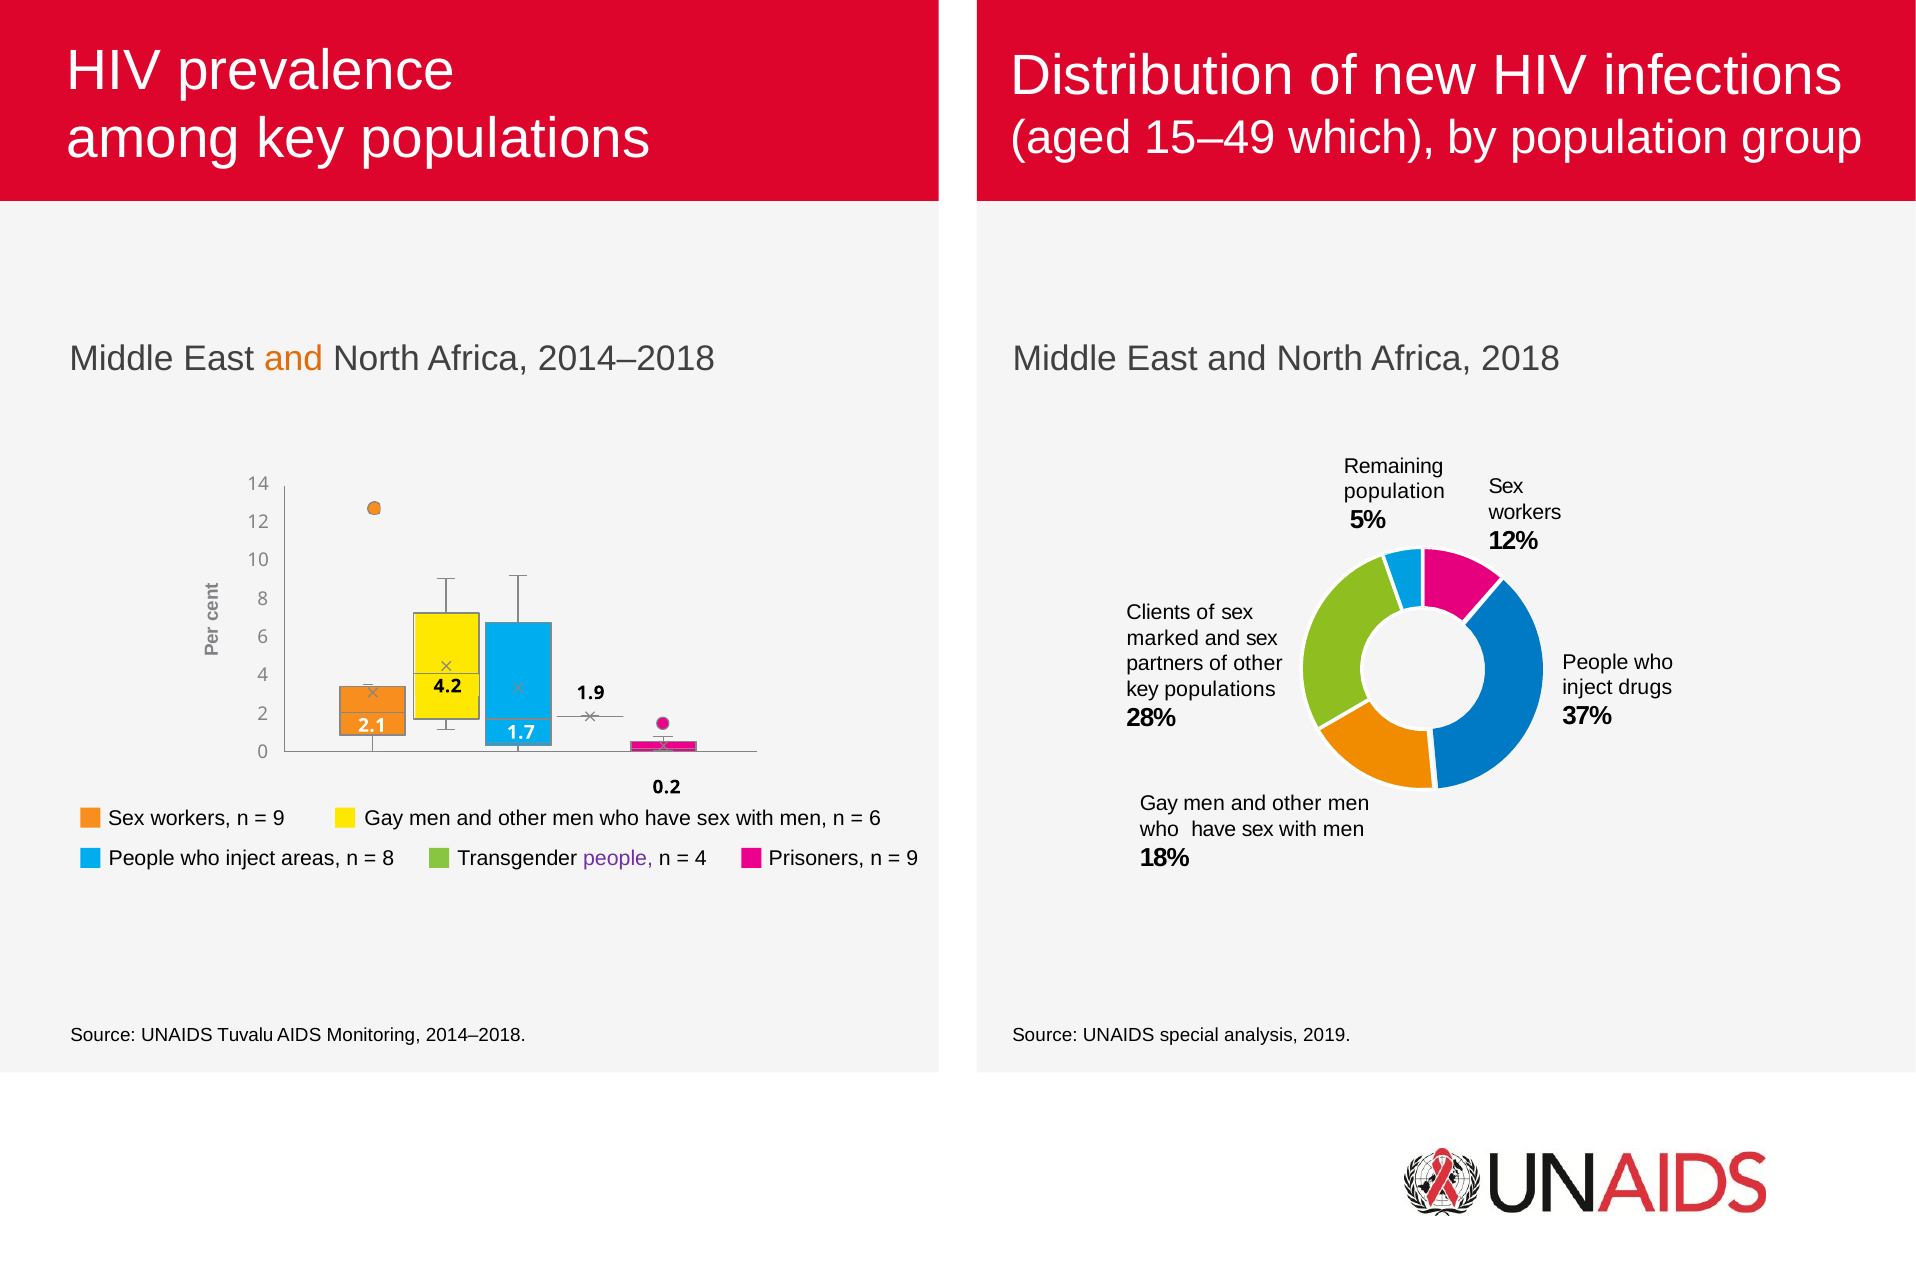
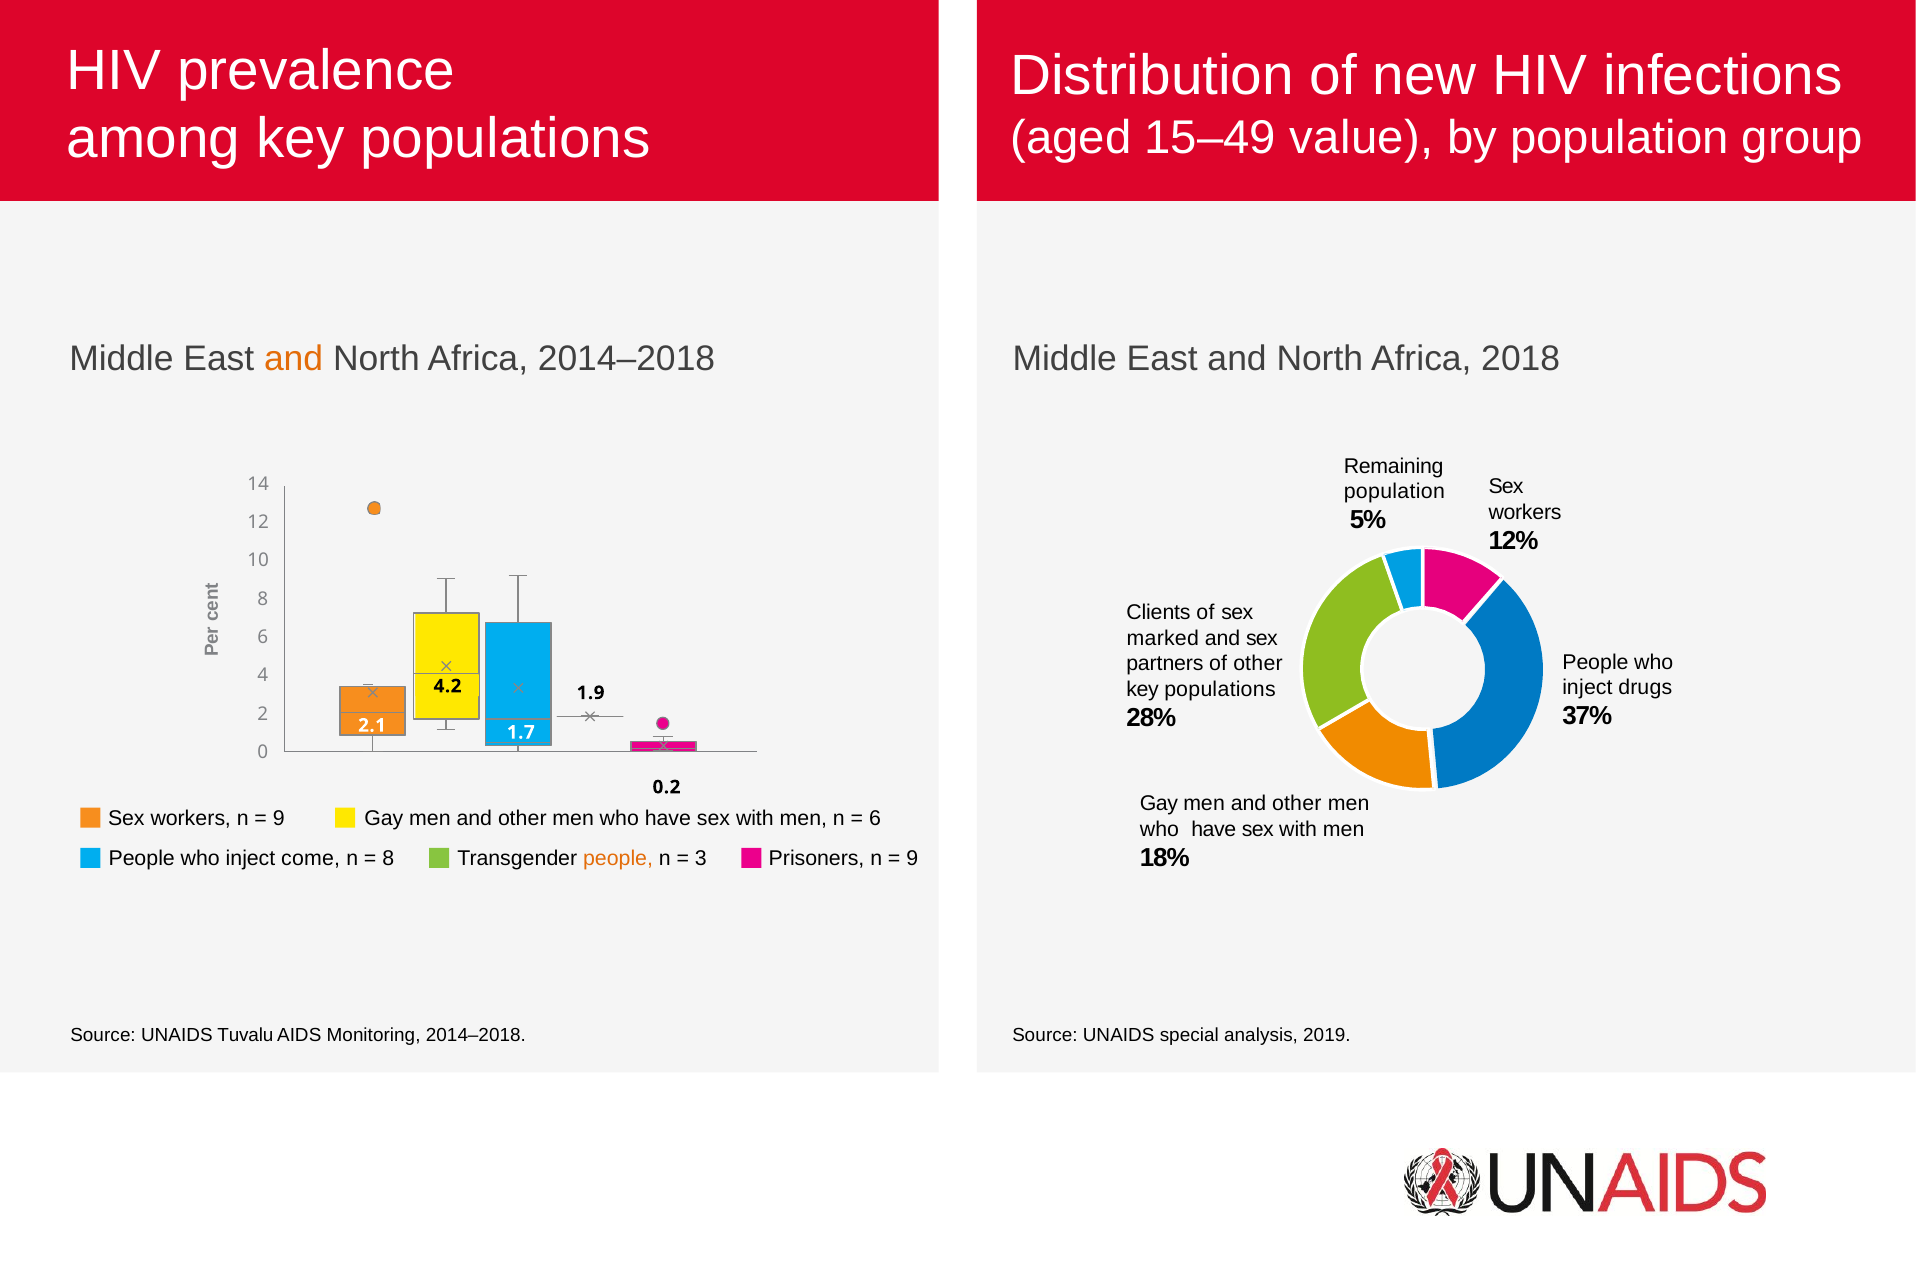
which: which -> value (1362, 138)
areas: areas -> come (311, 859)
people colour: purple -> orange (618, 859)
4: 4 -> 3 (701, 859)
